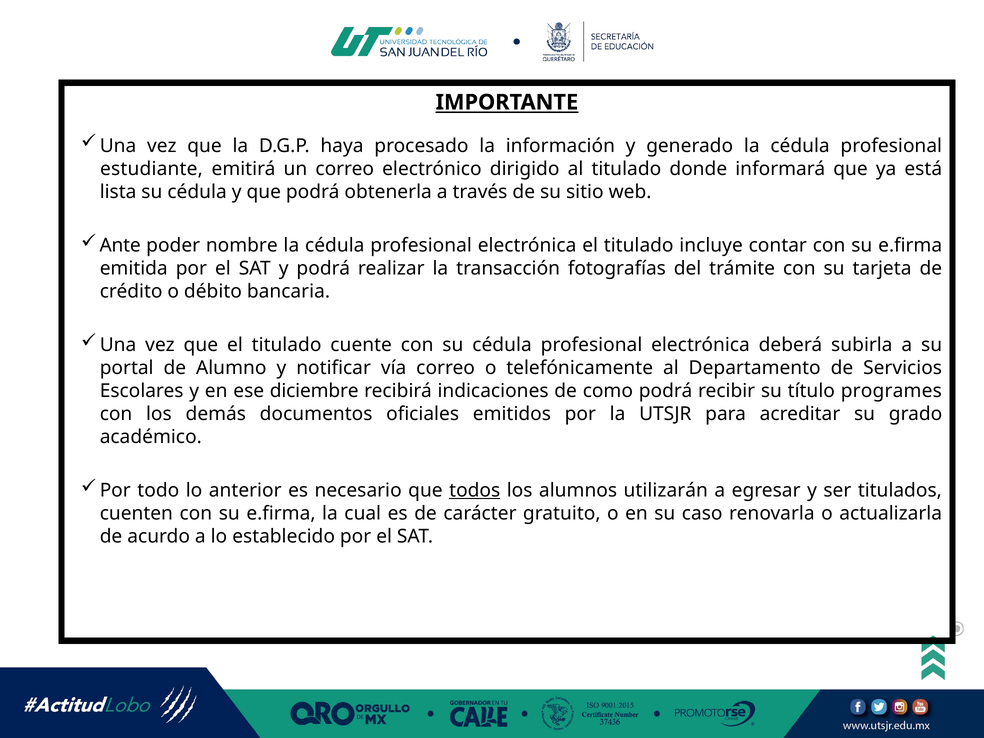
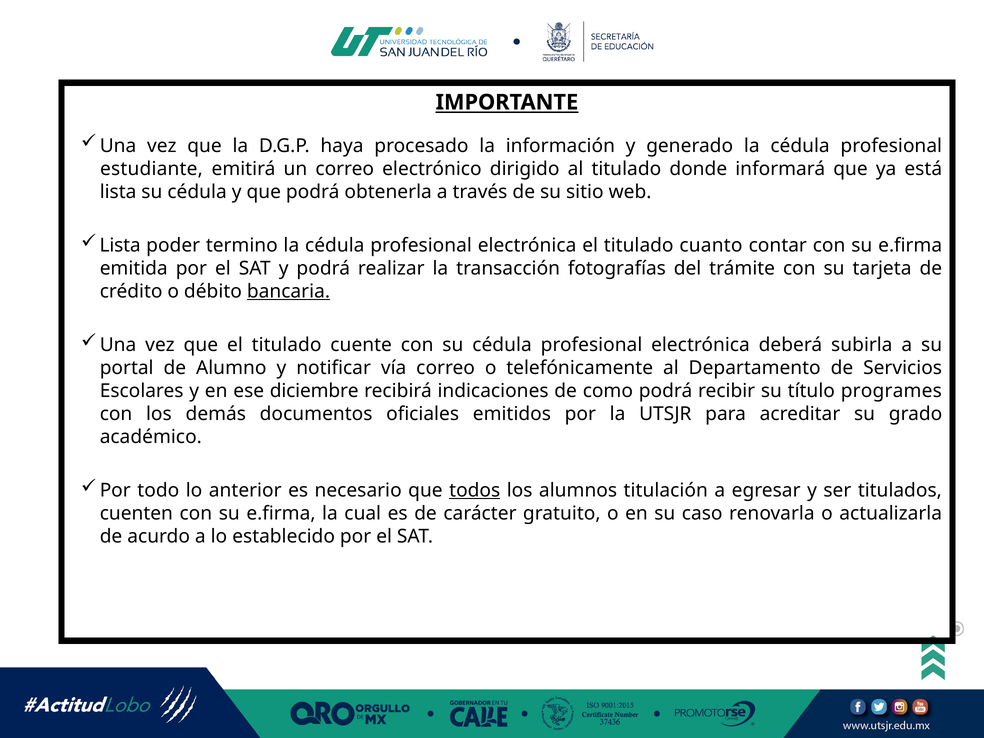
Ante: Ante -> Lista (120, 245)
nombre: nombre -> termino (242, 245)
incluye: incluye -> cuanto (711, 245)
bancaria underline: none -> present (288, 291)
utilizarán: utilizarán -> titulación (666, 490)
